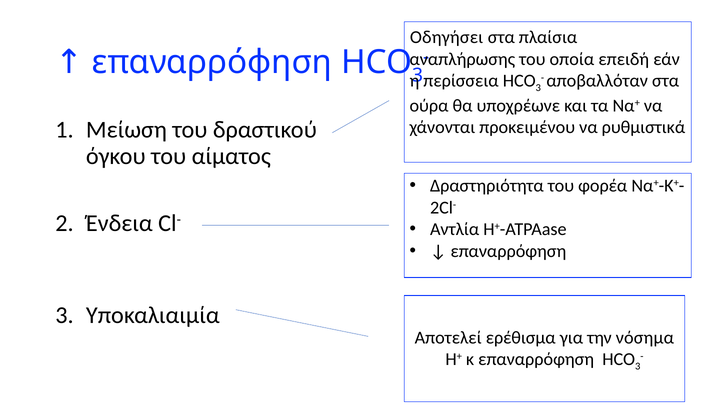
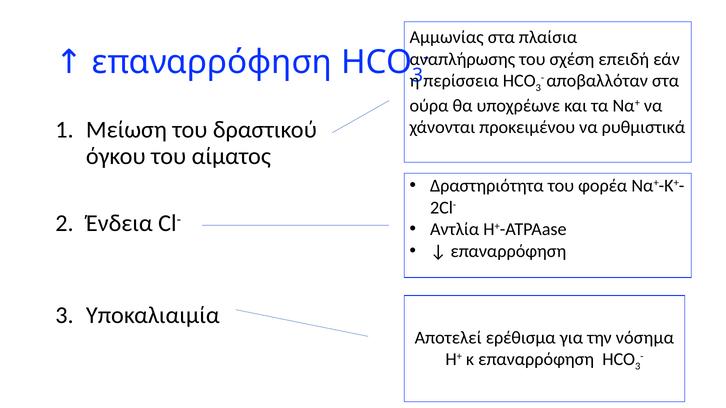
Οδηγήσει: Οδηγήσει -> Αμμωνίας (447, 37)
οποία: οποία -> σχέση (572, 59)
